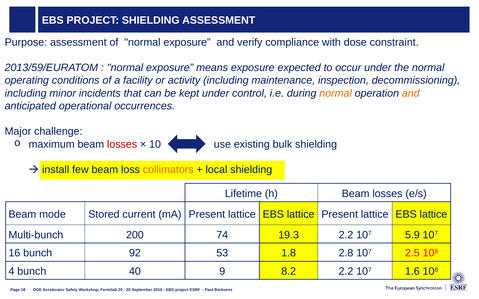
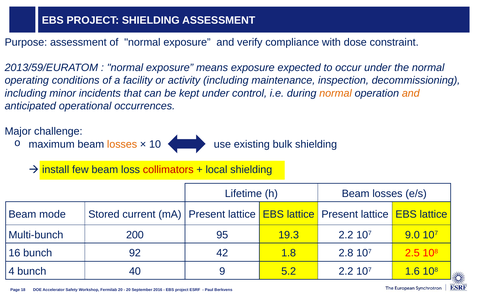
losses colour: red -> orange (122, 144)
collimators colour: orange -> red (168, 170)
74: 74 -> 95 (222, 235)
5.9: 5.9 -> 9.0 (412, 235)
53: 53 -> 42 (222, 253)
8.2: 8.2 -> 5.2 (289, 272)
